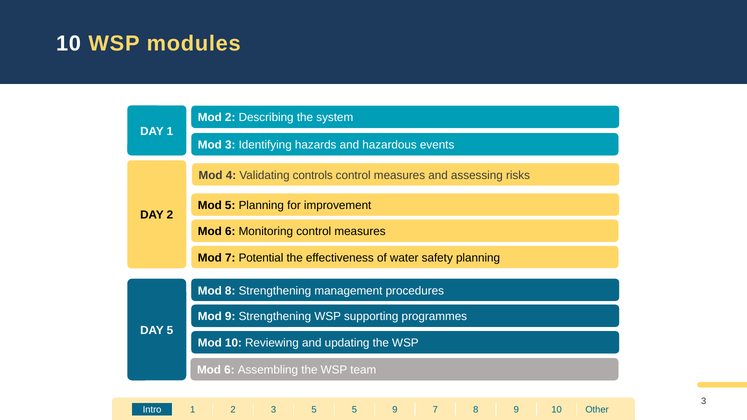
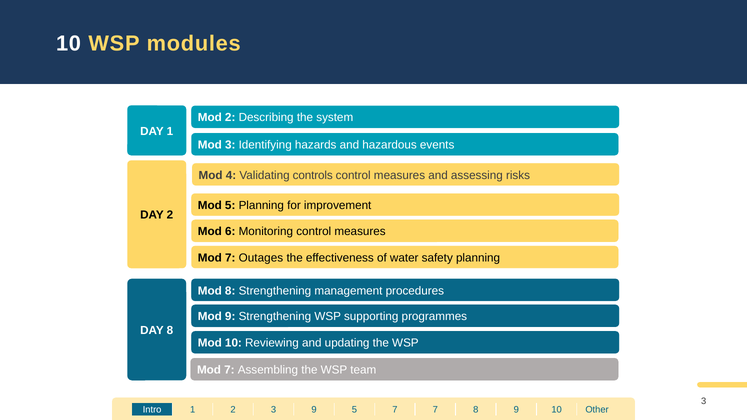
Potential: Potential -> Outages (261, 258)
DAY 5: 5 -> 8 (170, 330)
6: 6 -> 7 (229, 370)
3 5: 5 -> 9 (314, 410)
5 9: 9 -> 7 (395, 410)
